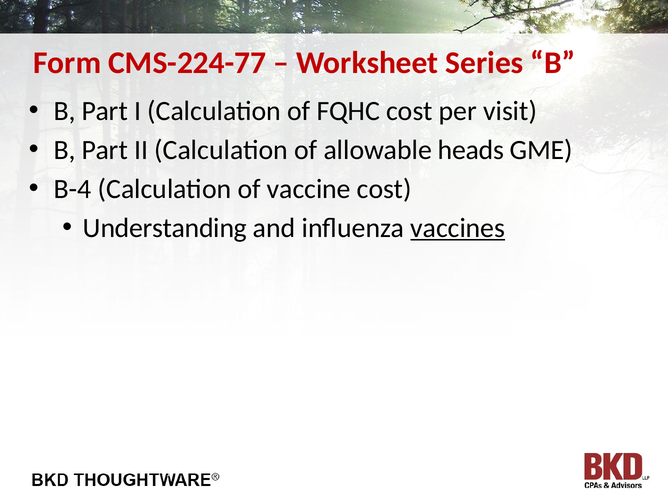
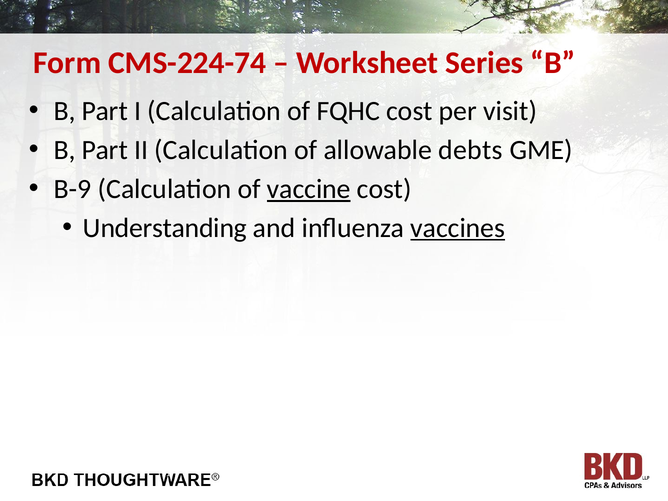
CMS-224-77: CMS-224-77 -> CMS-224-74 (187, 63)
heads: heads -> debts (471, 150)
B-4: B-4 -> B-9 (73, 189)
vaccine underline: none -> present (309, 189)
